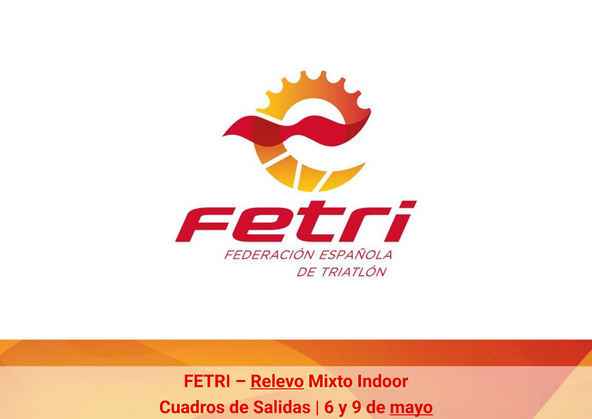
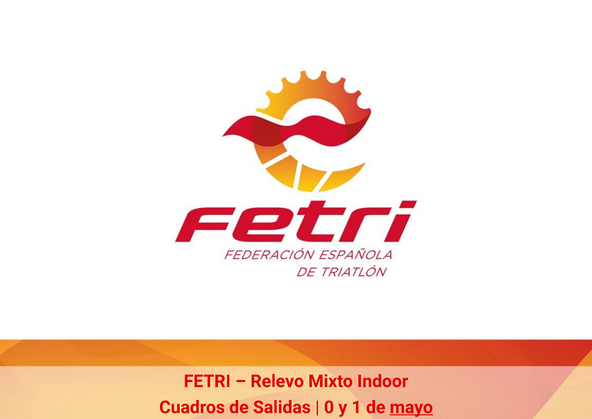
Relevo underline: present -> none (277, 381)
6: 6 -> 0 (329, 407)
9: 9 -> 1 (357, 407)
